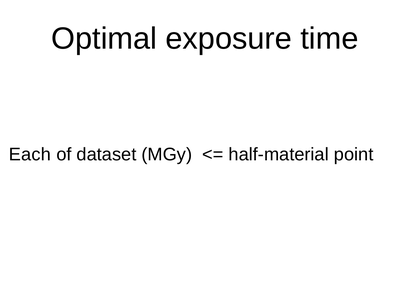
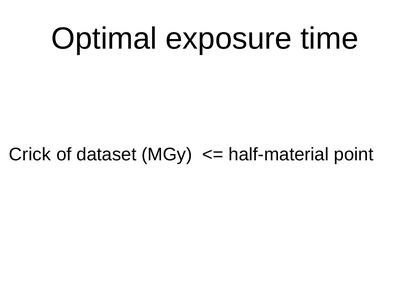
Each: Each -> Crick (30, 154)
